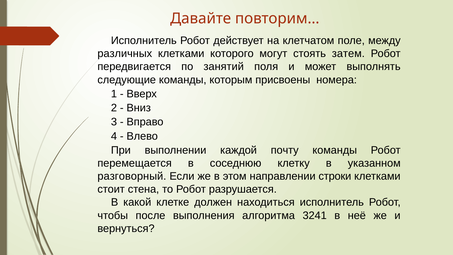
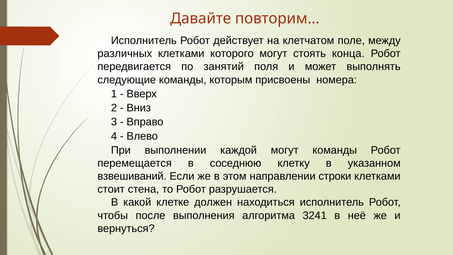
затем: затем -> конца (348, 54)
каждой почту: почту -> могут (285, 150)
разговорный: разговорный -> взвешиваний (132, 176)
